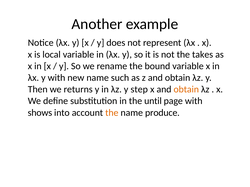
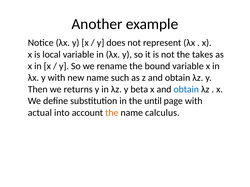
step: step -> beta (139, 90)
obtain colour: orange -> blue (186, 90)
shows: shows -> actual (40, 113)
produce: produce -> calculus (162, 113)
